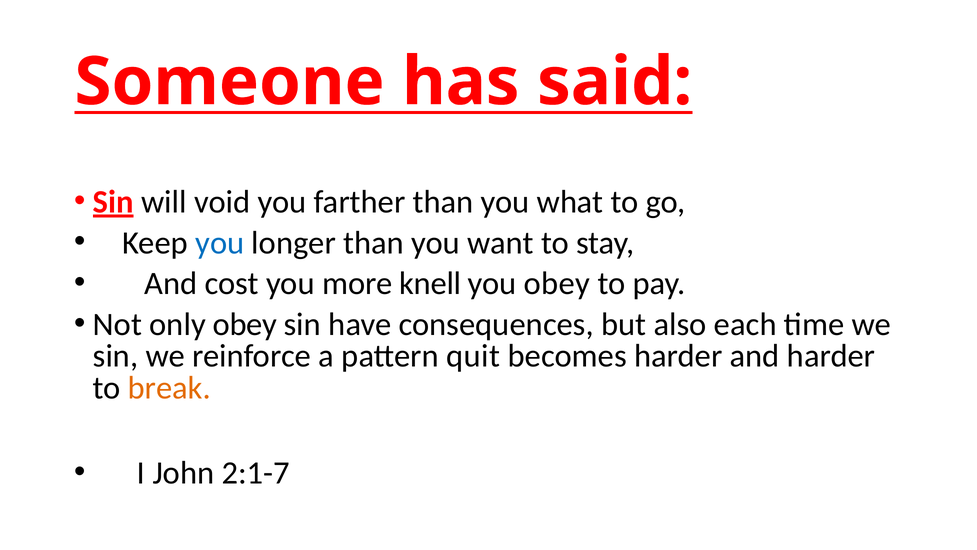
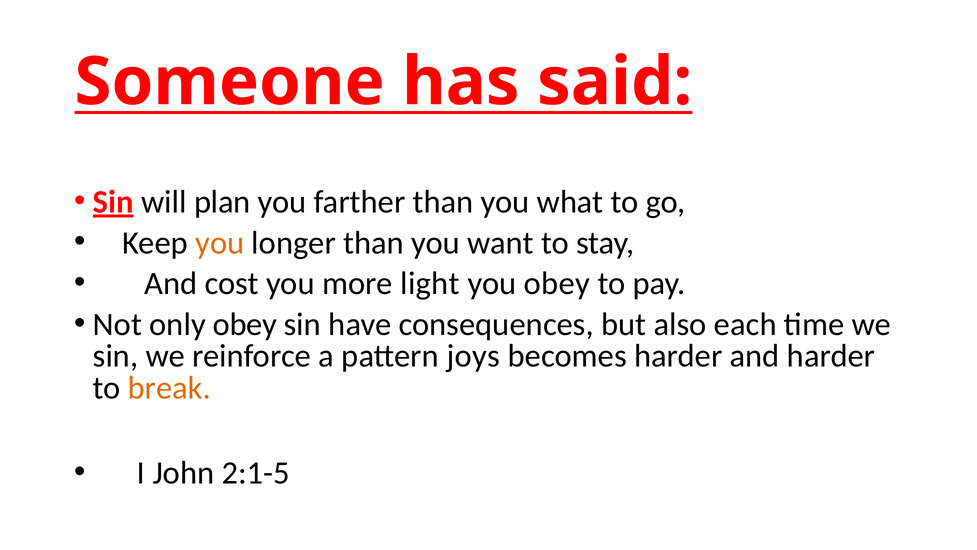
void: void -> plan (222, 202)
you colour: blue -> orange (220, 243)
knell: knell -> light (430, 283)
quit: quit -> joys (473, 356)
2:1-7: 2:1-7 -> 2:1-5 (256, 473)
